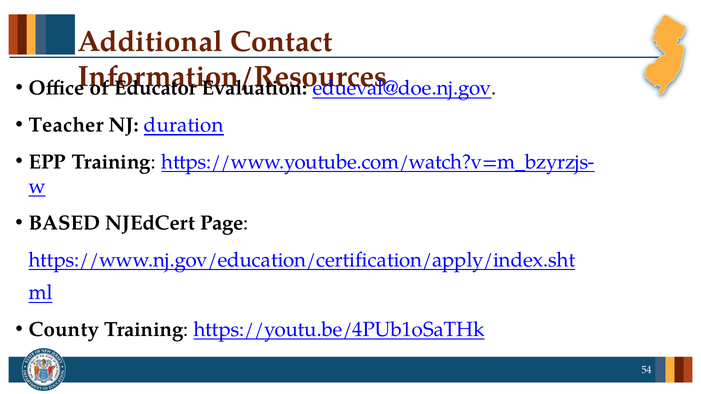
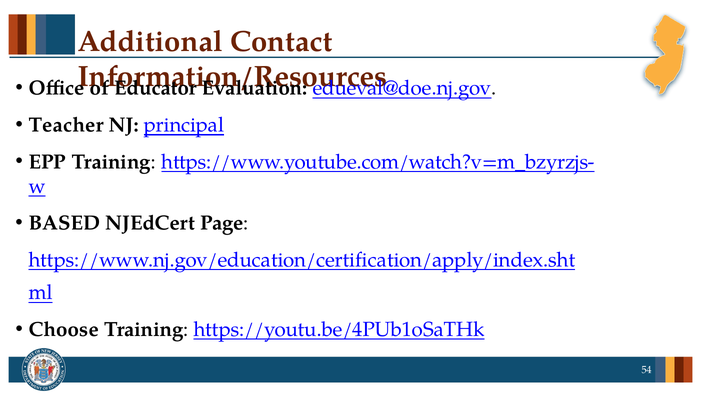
duration: duration -> principal (184, 125)
County: County -> Choose (64, 330)
